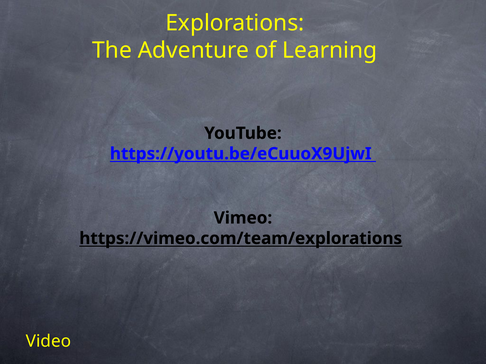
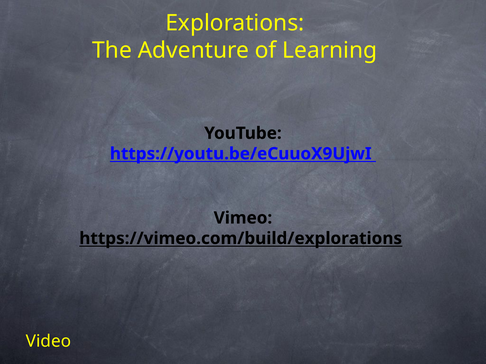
https://vimeo.com/team/explorations: https://vimeo.com/team/explorations -> https://vimeo.com/build/explorations (241, 239)
